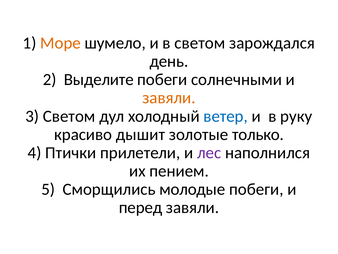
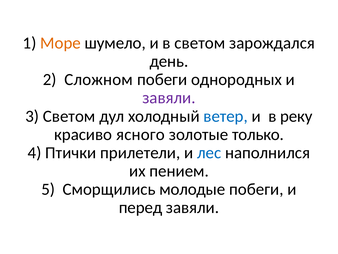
Выделите: Выделите -> Сложном (99, 79)
солнечными: солнечными -> однородных (236, 79)
завяли colour: orange -> purple (169, 98)
руку: руку -> реку (296, 116)
дышит: дышит -> ясного (140, 134)
лес colour: purple -> blue (209, 152)
